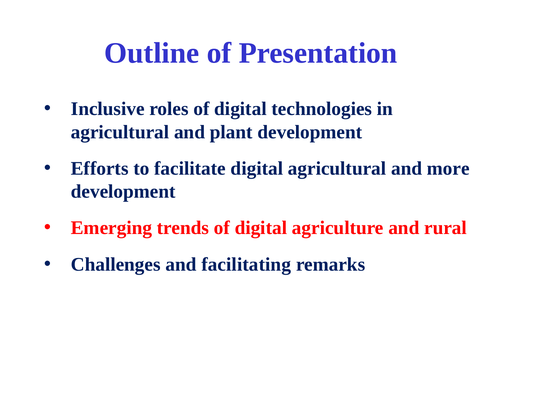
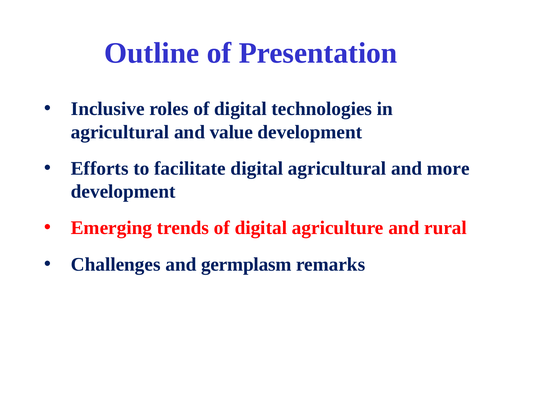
plant: plant -> value (231, 132)
facilitating: facilitating -> germplasm (246, 264)
